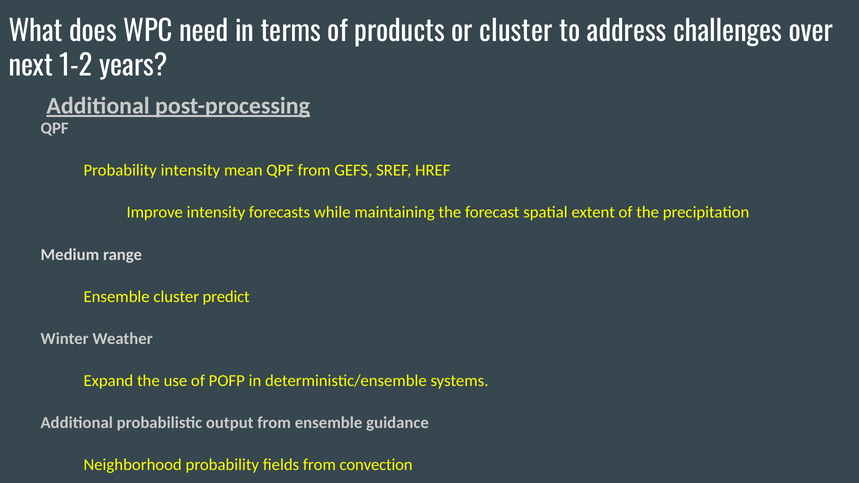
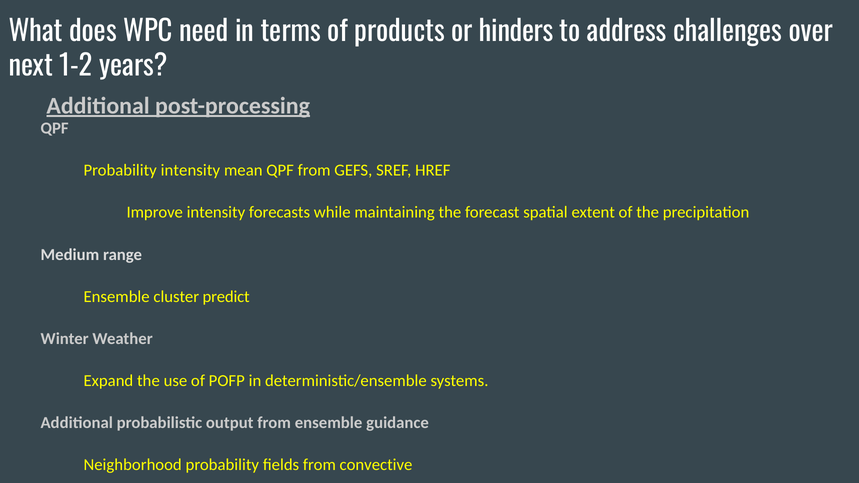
or cluster: cluster -> hinders (516, 32)
convection: convection -> convective (376, 465)
